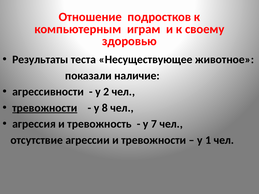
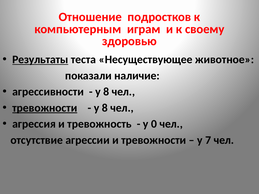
Результаты underline: none -> present (40, 60)
2: 2 -> 8 (106, 92)
7: 7 -> 0 (154, 124)
1: 1 -> 7 (208, 140)
